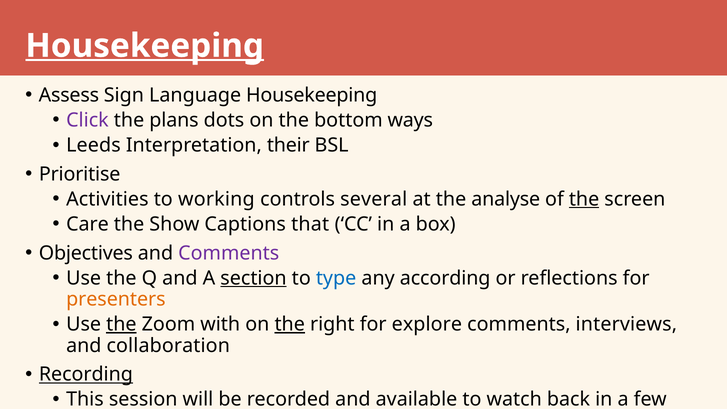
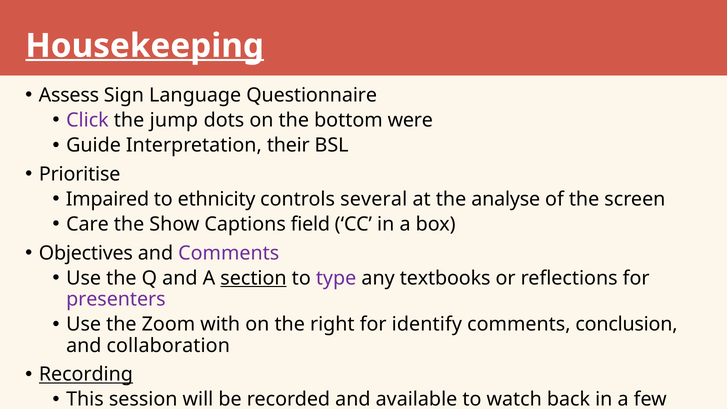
Language Housekeeping: Housekeeping -> Questionnaire (312, 95)
plans: plans -> jump (174, 120)
ways: ways -> were (410, 120)
Leeds: Leeds -> Guide (94, 145)
Activities: Activities -> Impaired (107, 199)
working: working -> ethnicity (217, 199)
the underline: present -> none (584, 199)
that: that -> field (310, 224)
type colour: blue -> purple (336, 278)
according: according -> textbooks (445, 278)
presenters colour: orange -> purple (116, 299)
the underline: present -> none (121, 324)
the underline: present -> none (290, 324)
explore: explore -> identify (427, 324)
interviews: interviews -> conclusion (627, 324)
